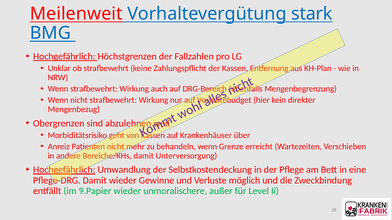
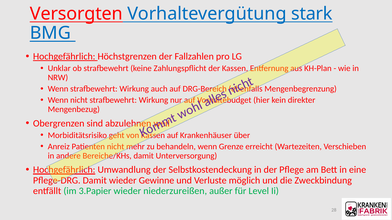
Meilenweit: Meilenweit -> Versorgten (76, 14)
9.Papier: 9.Papier -> 3.Papier (95, 191)
unmoralischere: unmoralischere -> niederzureißen (175, 191)
